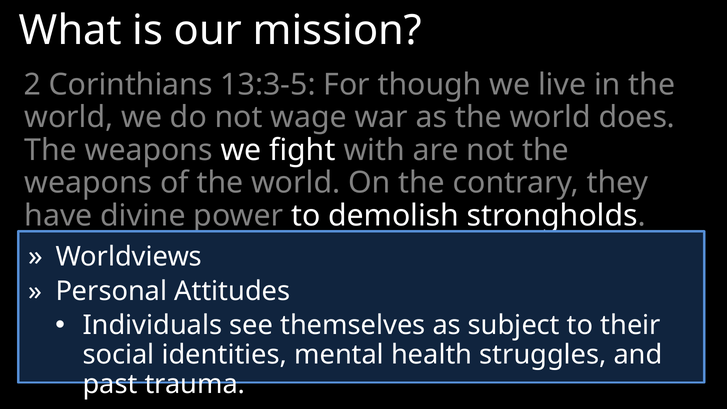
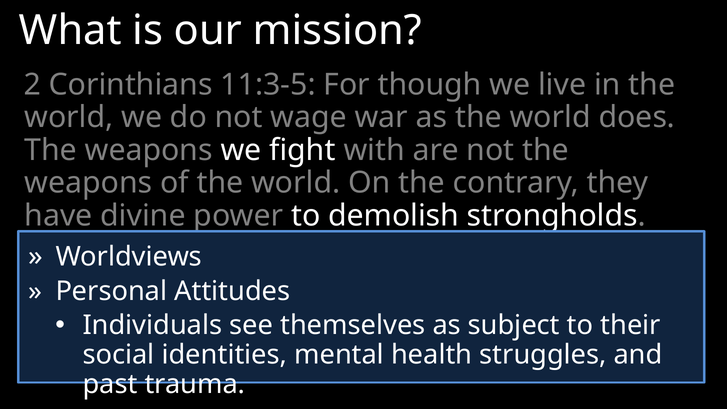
13:3-5: 13:3-5 -> 11:3-5 (268, 85)
